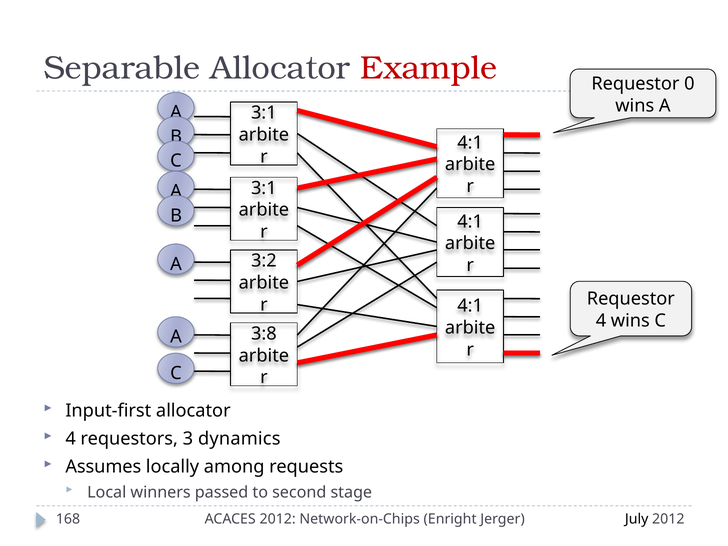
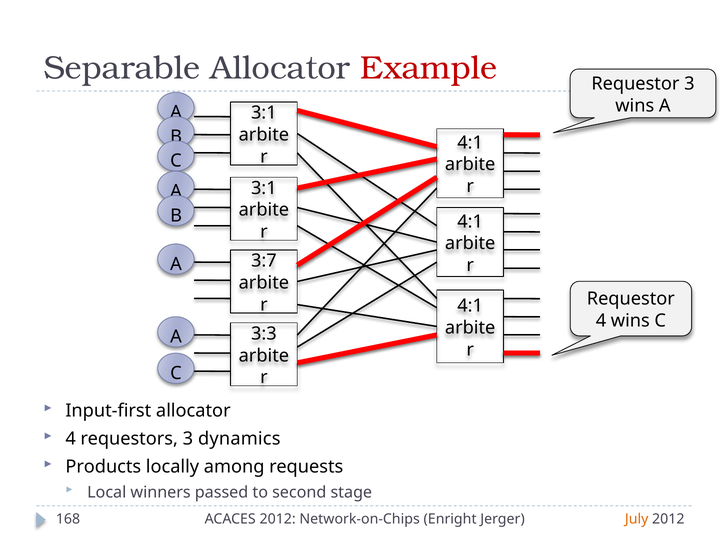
Requestor 0: 0 -> 3 (689, 84)
3:2: 3:2 -> 3:7 (264, 261)
3:8: 3:8 -> 3:3 (264, 334)
Assumes: Assumes -> Products (103, 467)
July colour: black -> orange (637, 519)
